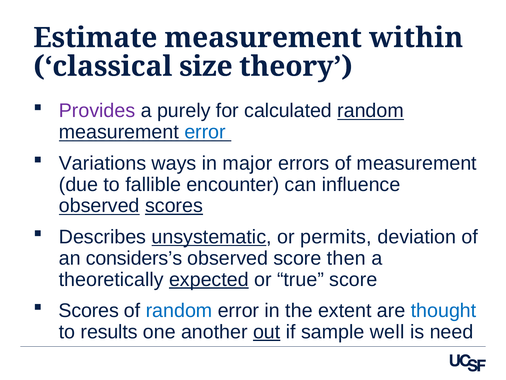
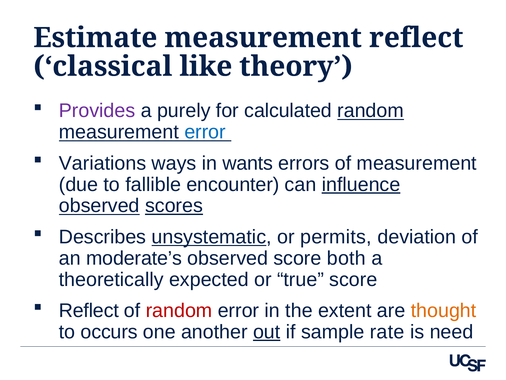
measurement within: within -> reflect (416, 38)
size: size -> like (206, 66)
major: major -> wants (248, 163)
influence underline: none -> present (361, 184)
considers’s: considers’s -> moderate’s (134, 258)
then: then -> both (346, 258)
expected underline: present -> none (209, 279)
Scores: Scores -> Reflect (89, 310)
random colour: blue -> red (179, 310)
thought colour: blue -> orange (444, 310)
results: results -> occurs (109, 331)
well: well -> rate (387, 331)
